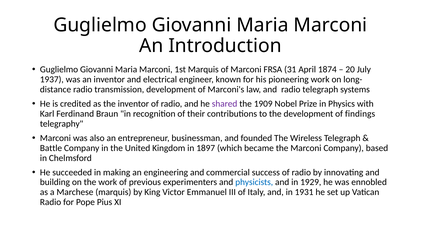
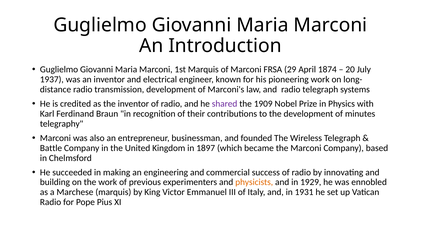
31: 31 -> 29 (290, 70)
findings: findings -> minutes (360, 114)
physicists colour: blue -> orange (254, 182)
